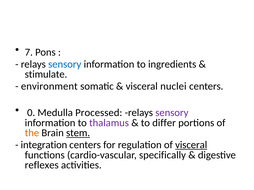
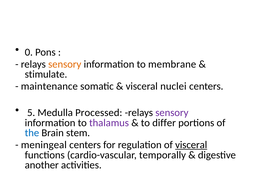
7: 7 -> 0 (29, 52)
sensory colour: blue -> orange (65, 64)
ingredients: ingredients -> membrane (172, 64)
environment: environment -> maintenance (49, 86)
0: 0 -> 5 (31, 113)
the colour: orange -> blue (32, 133)
stem underline: present -> none (78, 133)
integration: integration -> meningeal (44, 145)
specifically: specifically -> temporally (162, 155)
reflexes: reflexes -> another (42, 166)
